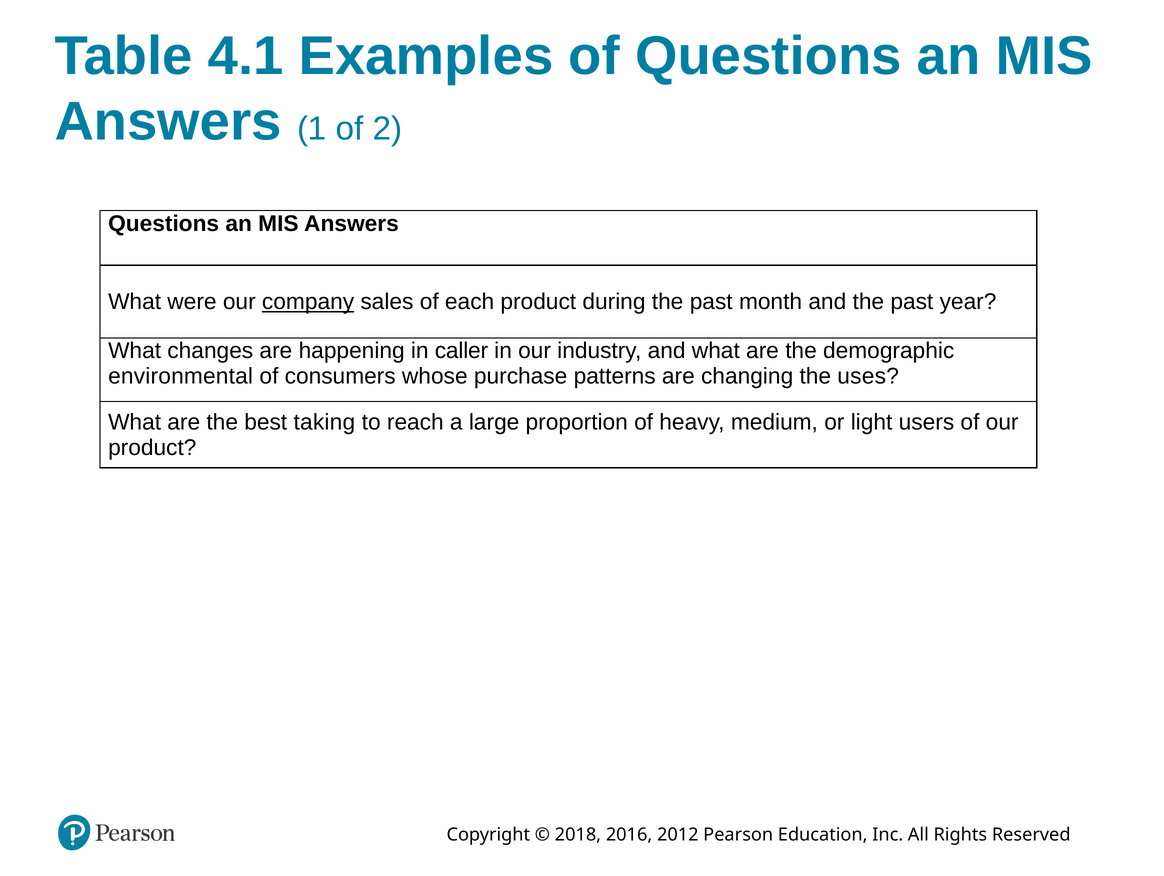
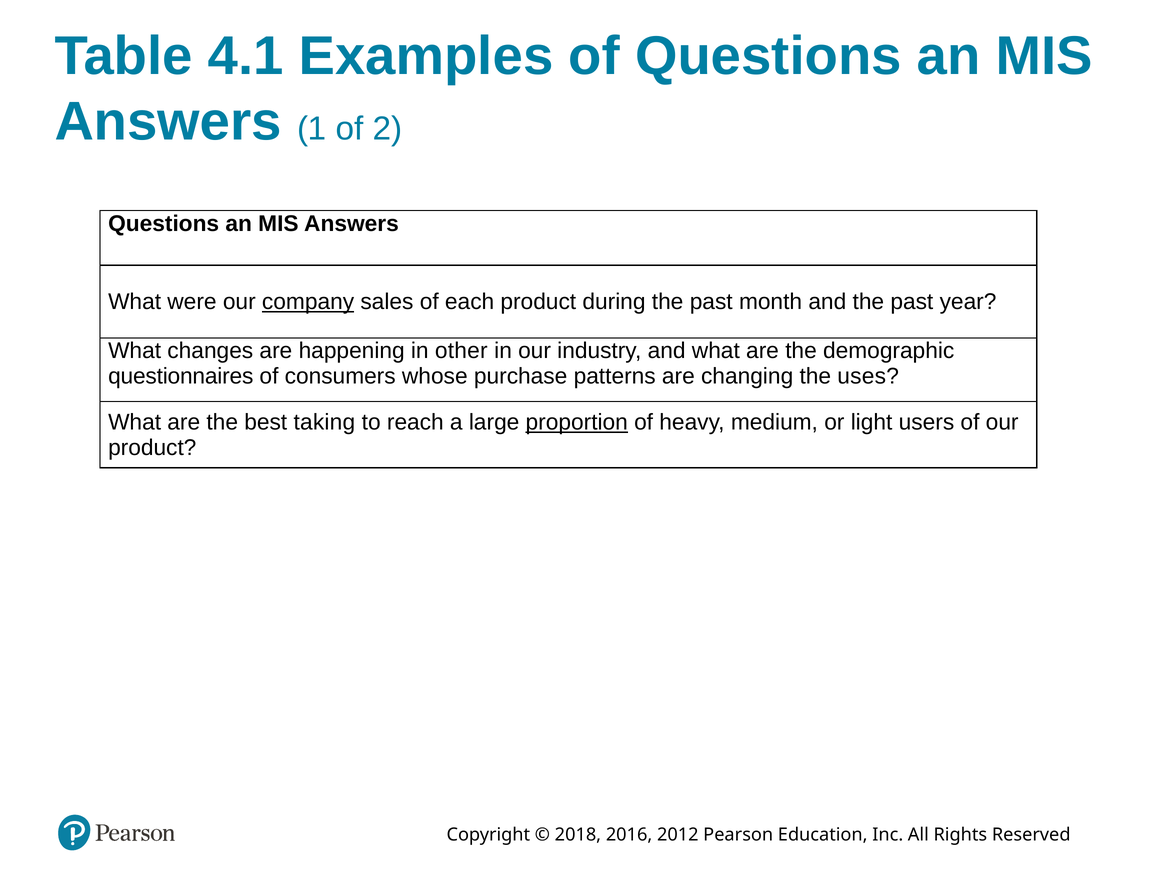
caller: caller -> other (461, 351)
environmental: environmental -> questionnaires (181, 376)
proportion underline: none -> present (577, 422)
